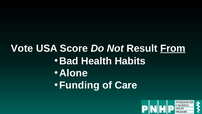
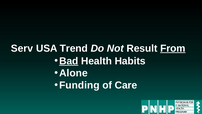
Vote: Vote -> Serv (22, 48)
Score: Score -> Trend (74, 48)
Bad underline: none -> present (69, 61)
